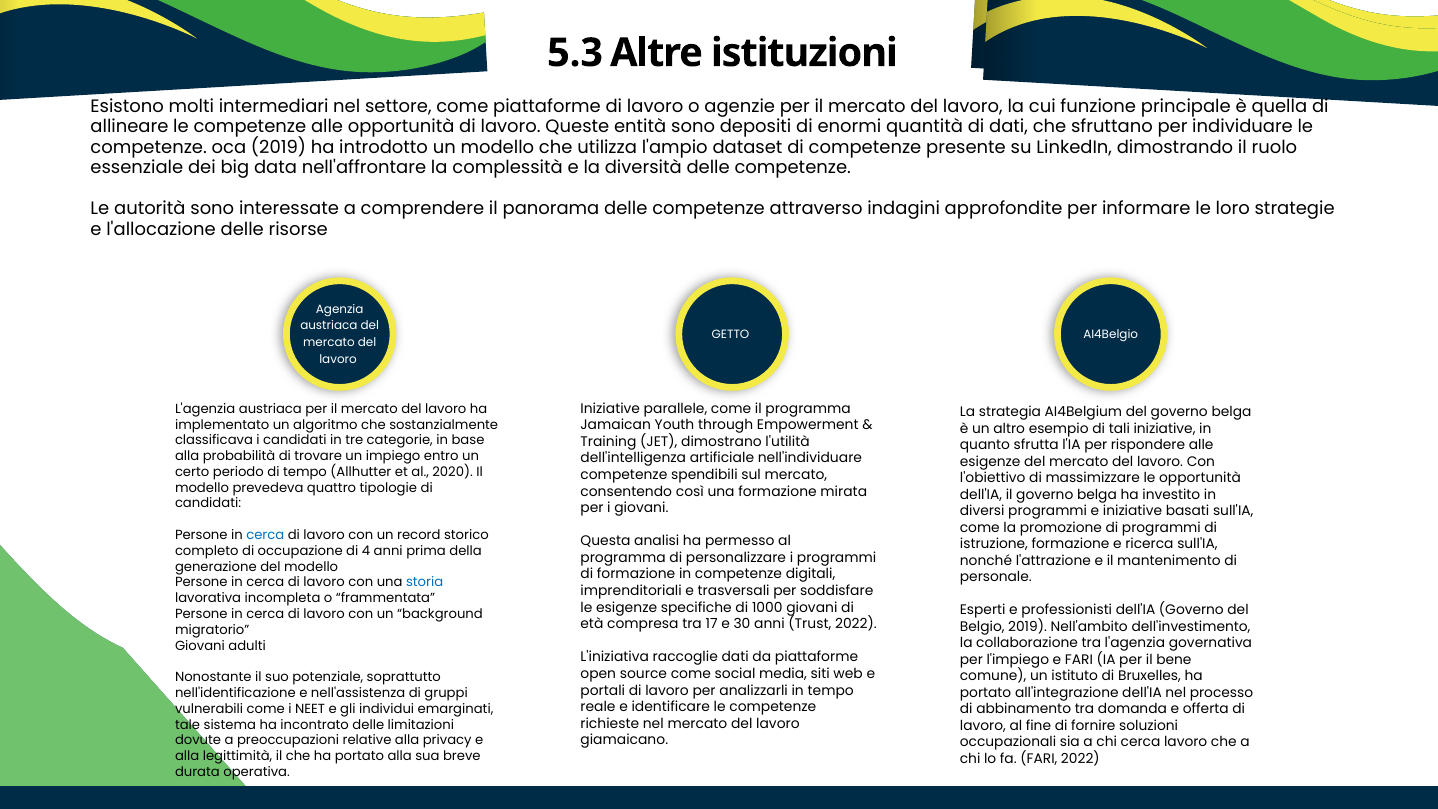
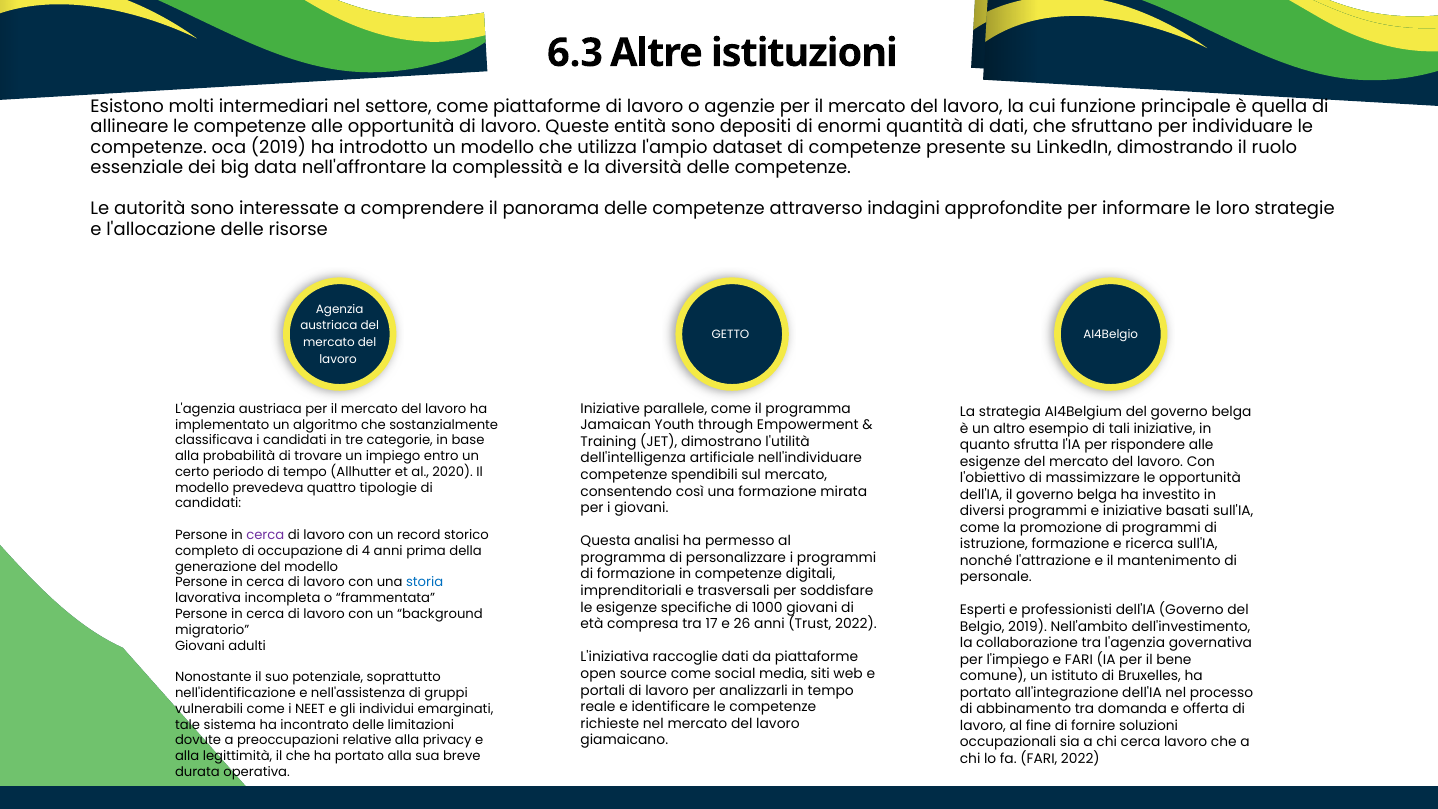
5.3: 5.3 -> 6.3 (575, 53)
cerca colour: blue -> purple (265, 535)
30: 30 -> 26 (742, 624)
